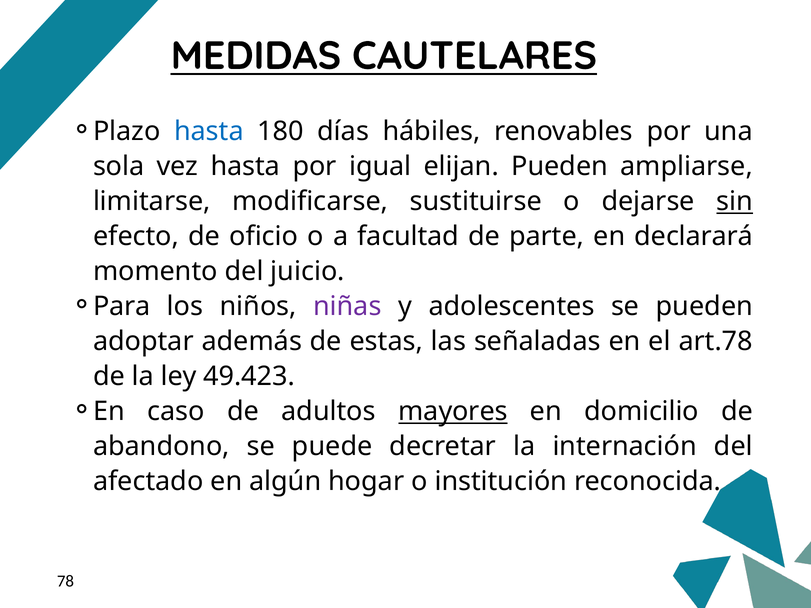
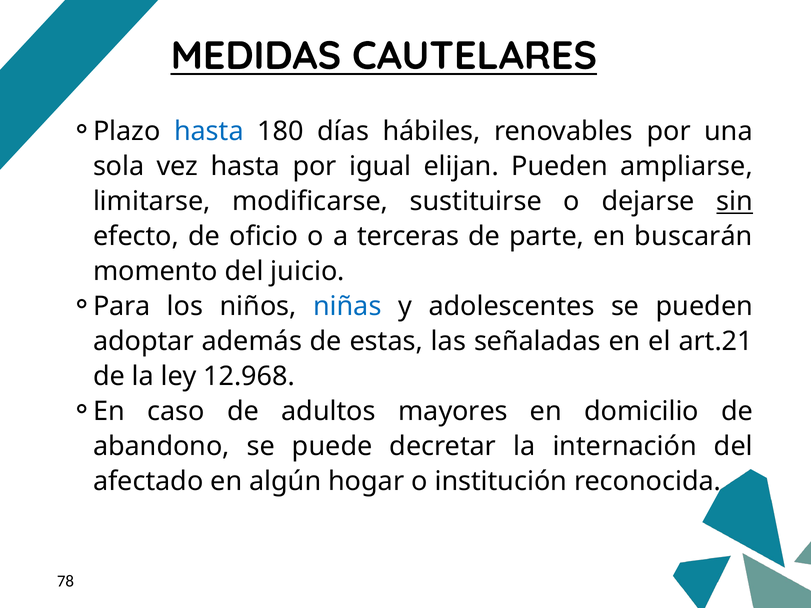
facultad: facultad -> terceras (408, 237)
declarará: declarará -> buscarán (694, 237)
niñas colour: purple -> blue (347, 307)
art.78: art.78 -> art.21 (716, 342)
49.423: 49.423 -> 12.968 (249, 377)
mayores underline: present -> none (453, 412)
